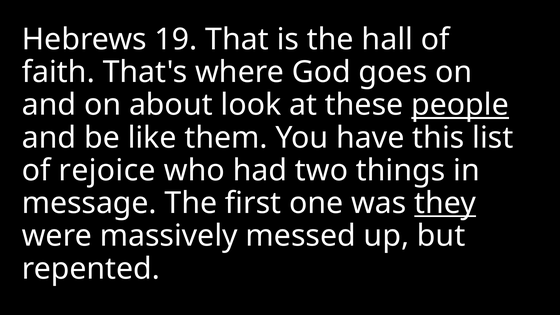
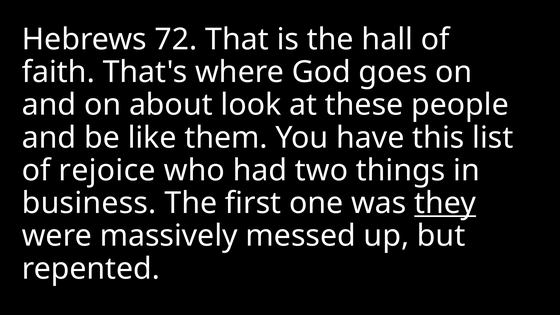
19: 19 -> 72 (176, 39)
people underline: present -> none (460, 105)
message: message -> business (89, 203)
